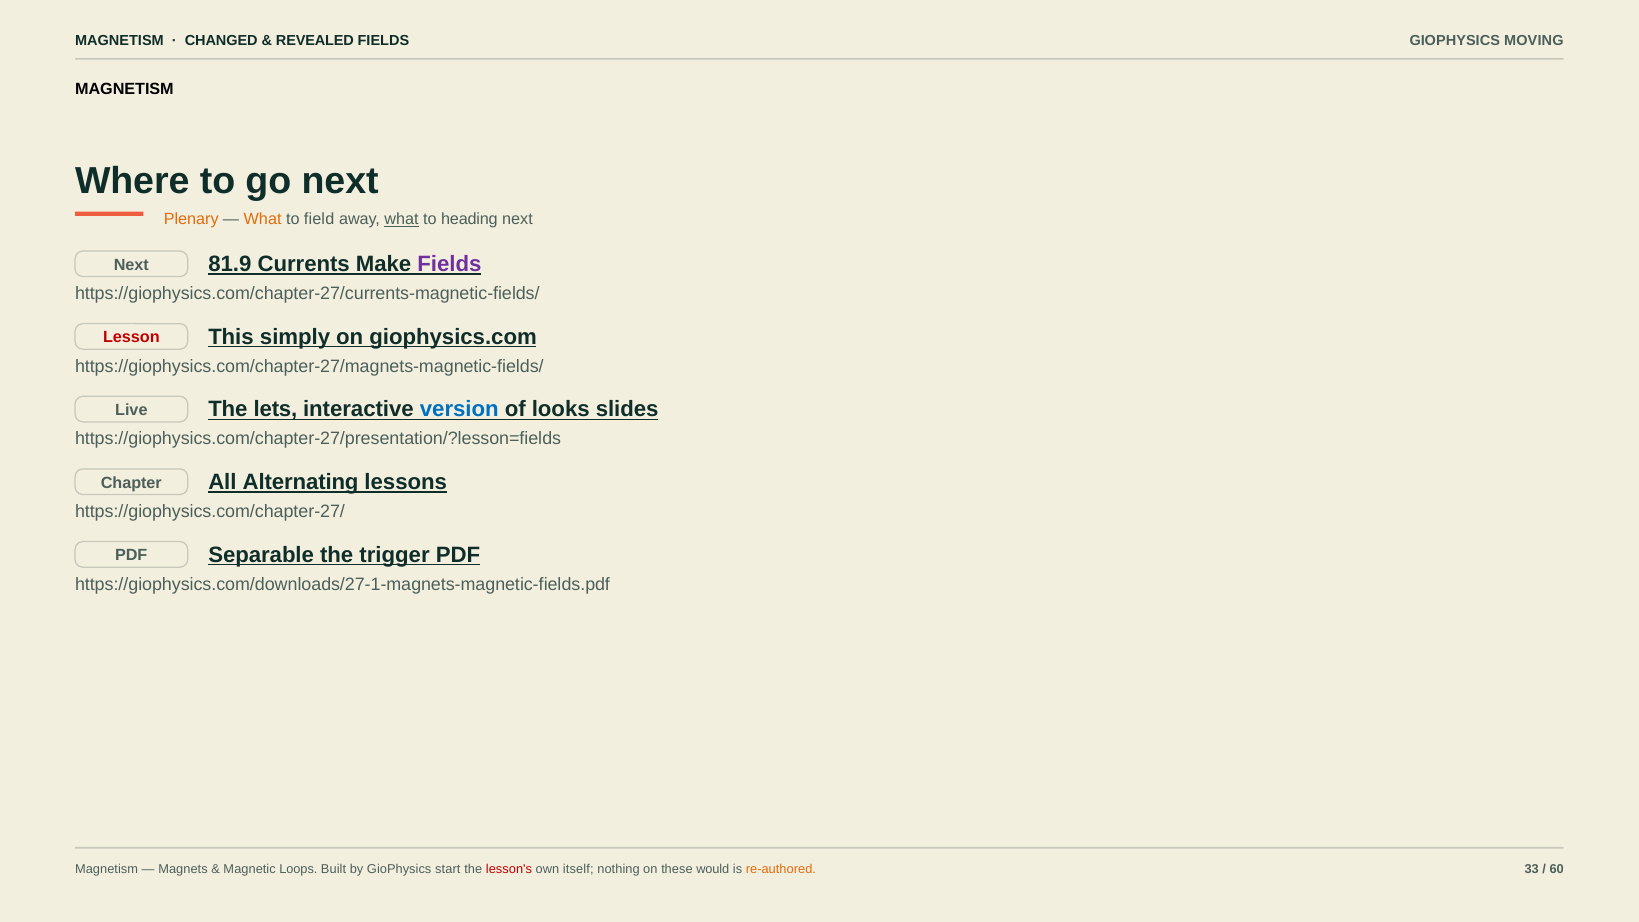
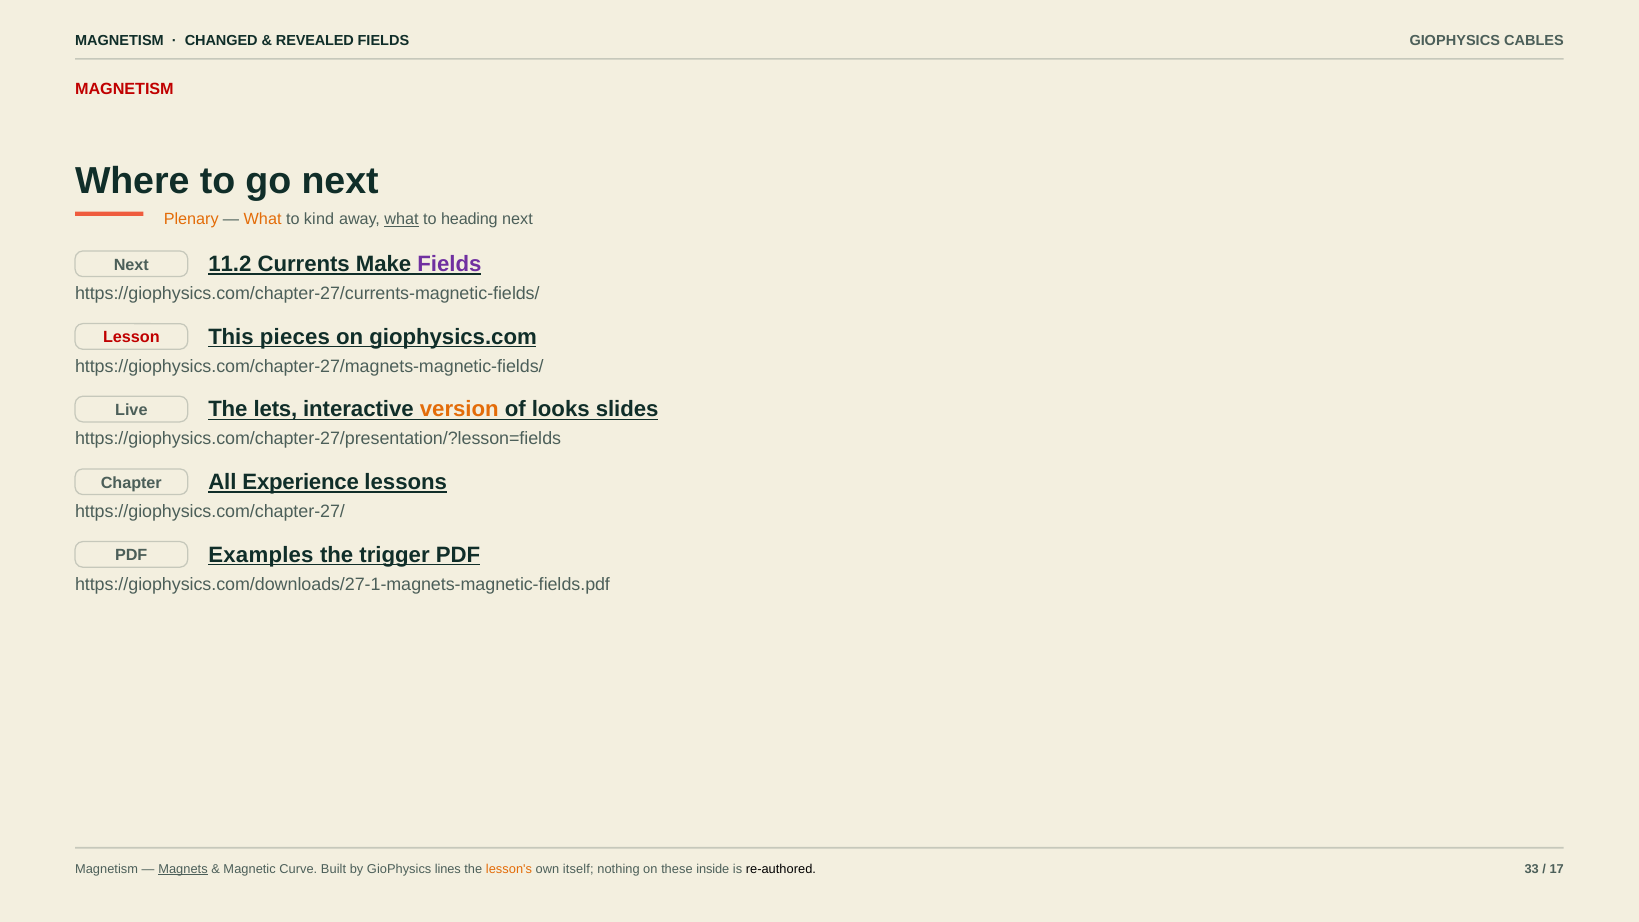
MOVING: MOVING -> CABLES (1534, 40)
MAGNETISM colour: black -> red (124, 89)
field: field -> kind (319, 219)
81.9: 81.9 -> 11.2 (230, 264)
simply: simply -> pieces (295, 337)
version colour: blue -> orange (459, 409)
Alternating: Alternating -> Experience (301, 482)
Separable: Separable -> Examples (261, 555)
Magnets underline: none -> present (183, 869)
Loops: Loops -> Curve (298, 869)
start: start -> lines (448, 869)
lesson's colour: red -> orange (509, 869)
would: would -> inside (713, 869)
re-authored colour: orange -> black (781, 869)
60: 60 -> 17 (1557, 869)
